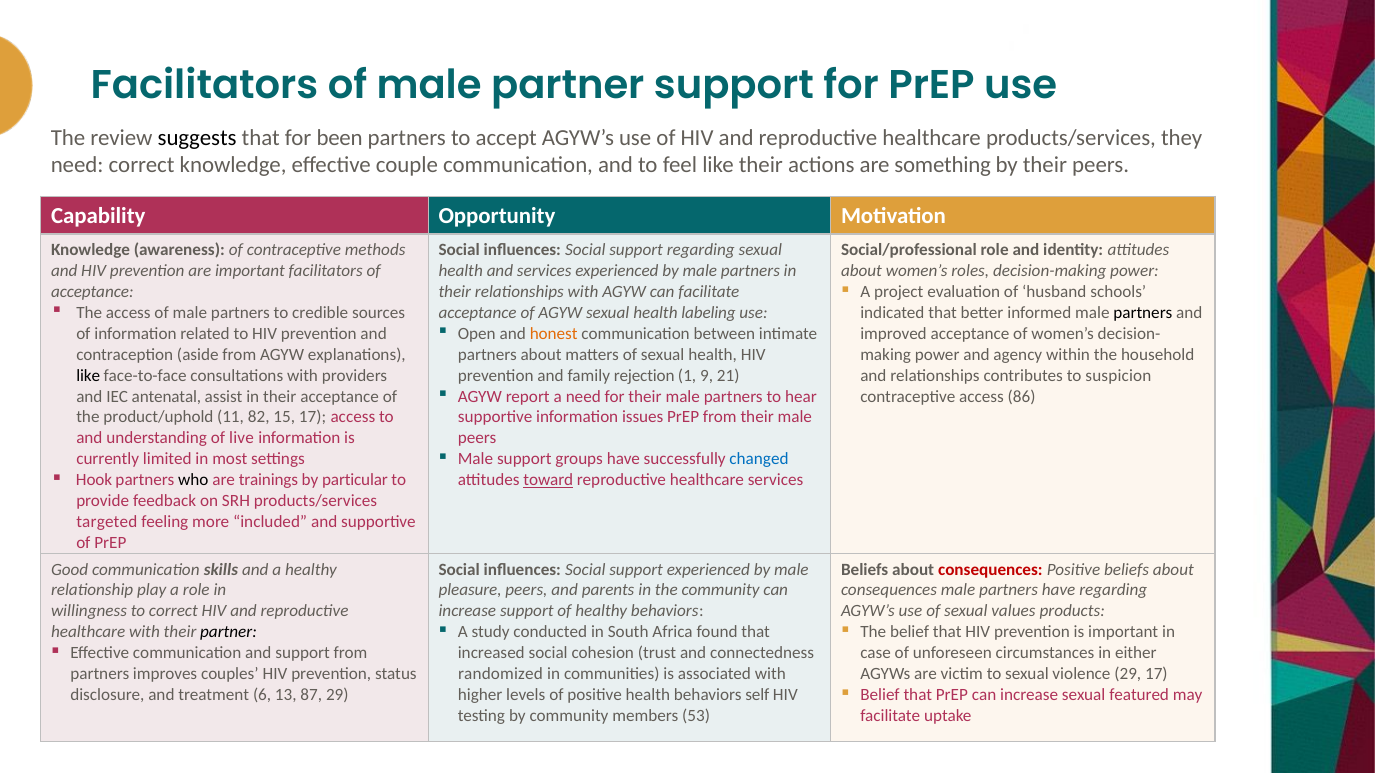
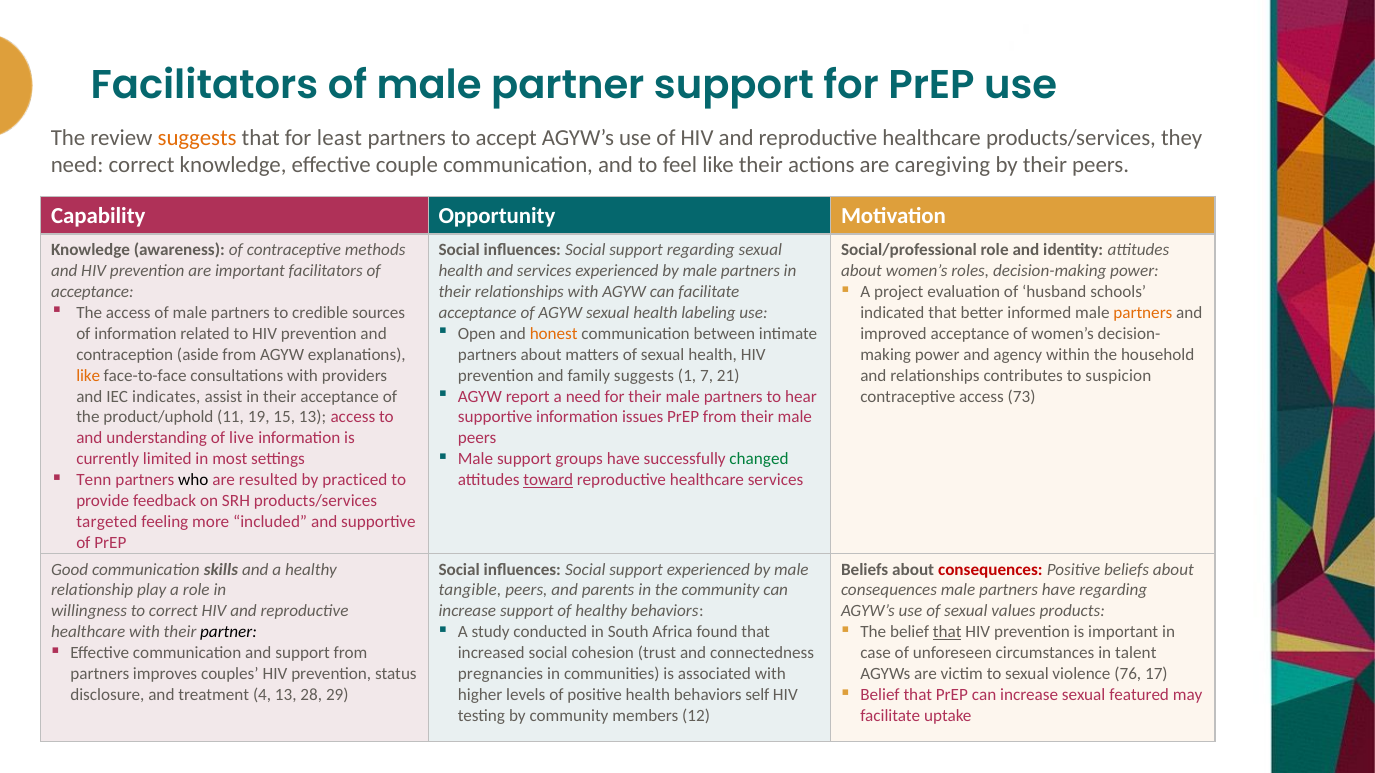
suggests colour: black -> orange (197, 138)
been: been -> least (339, 138)
something: something -> caregiving (943, 165)
partners colour: black -> orange (1143, 313)
like colour: black -> orange (88, 376)
family rejection: rejection -> suggests (644, 376)
9: 9 -> 7 (707, 376)
antenatal: antenatal -> indicates (166, 397)
86: 86 -> 73 (1022, 397)
82: 82 -> 19 (259, 418)
15 17: 17 -> 13 (313, 418)
changed colour: blue -> green (759, 459)
Hook: Hook -> Tenn (94, 480)
trainings: trainings -> resulted (268, 480)
particular: particular -> practiced (355, 480)
pleasure: pleasure -> tangible (470, 591)
that underline: none -> present (947, 633)
either: either -> talent (1136, 653)
randomized: randomized -> pregnancies (501, 674)
violence 29: 29 -> 76 (1128, 674)
6: 6 -> 4 (262, 695)
87: 87 -> 28 (311, 695)
53: 53 -> 12 (696, 716)
